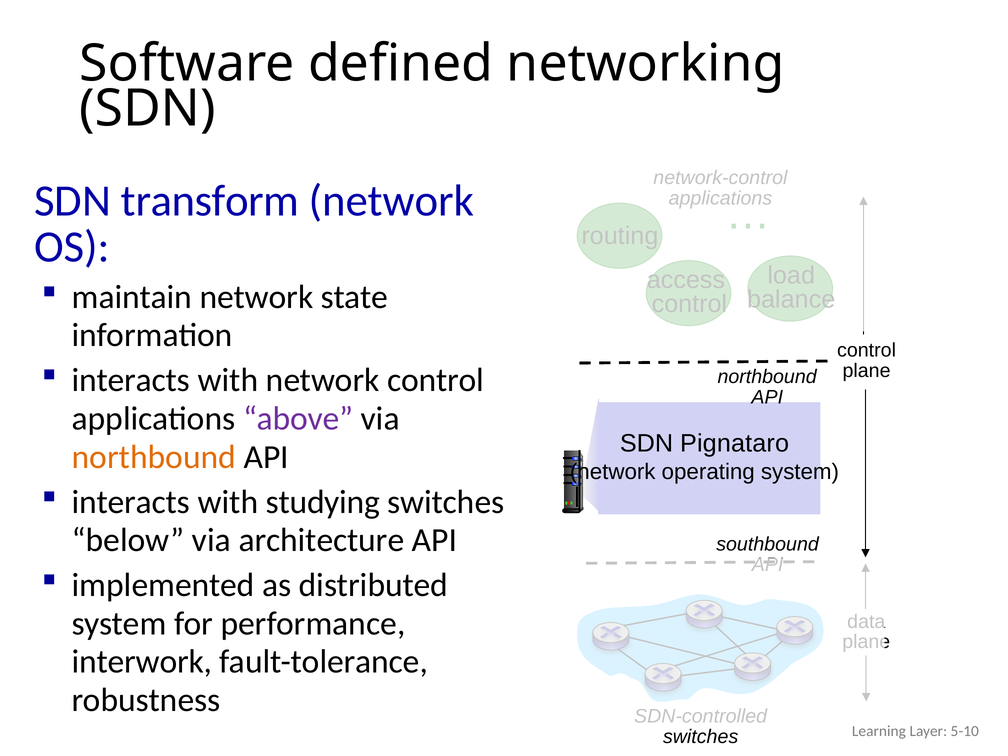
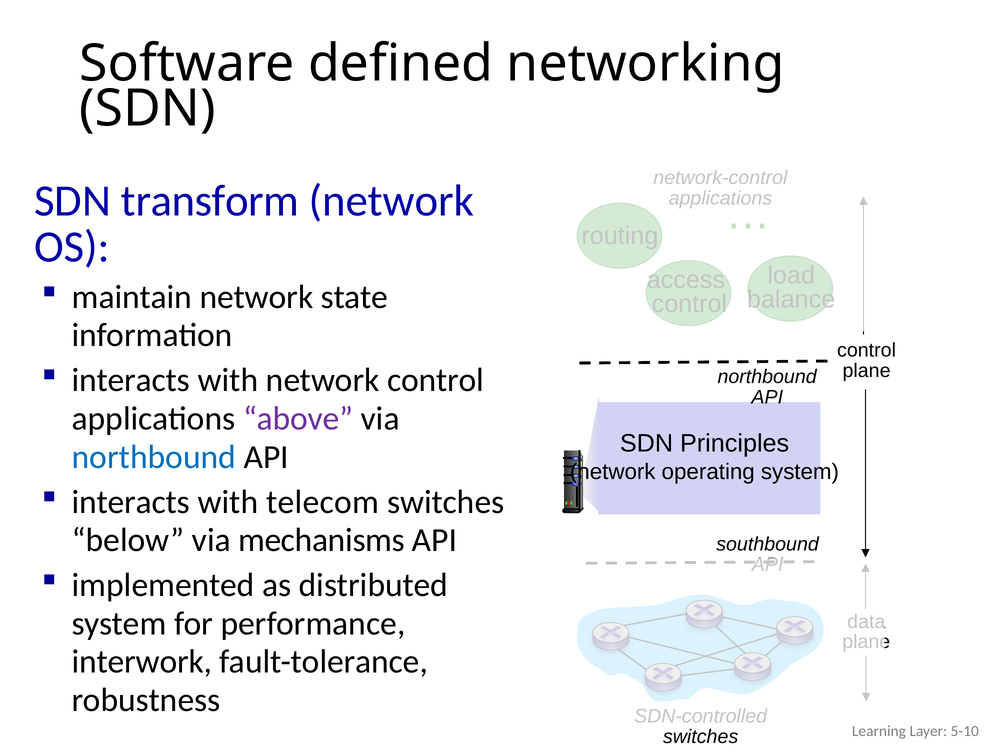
Pignataro: Pignataro -> Principles (735, 444)
northbound colour: orange -> blue (154, 457)
studying: studying -> telecom (323, 502)
architecture: architecture -> mechanisms (322, 540)
